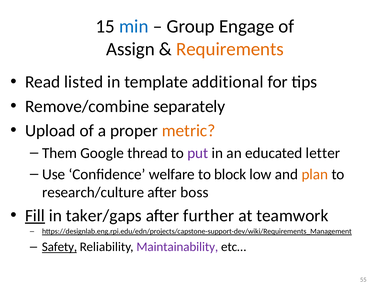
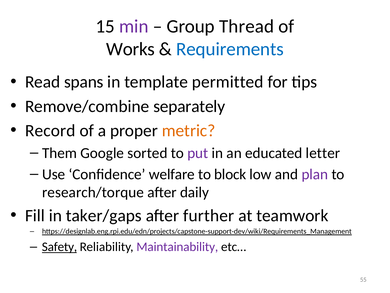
min colour: blue -> purple (134, 26)
Engage: Engage -> Thread (247, 26)
Assign: Assign -> Works (130, 49)
Requirements colour: orange -> blue (230, 49)
listed: listed -> spans (84, 82)
additional: additional -> permitted (228, 82)
Upload: Upload -> Record (50, 130)
thread: thread -> sorted (147, 153)
plan colour: orange -> purple (315, 174)
research/culture: research/culture -> research/torque (93, 192)
boss: boss -> daily (195, 192)
Fill underline: present -> none (35, 215)
